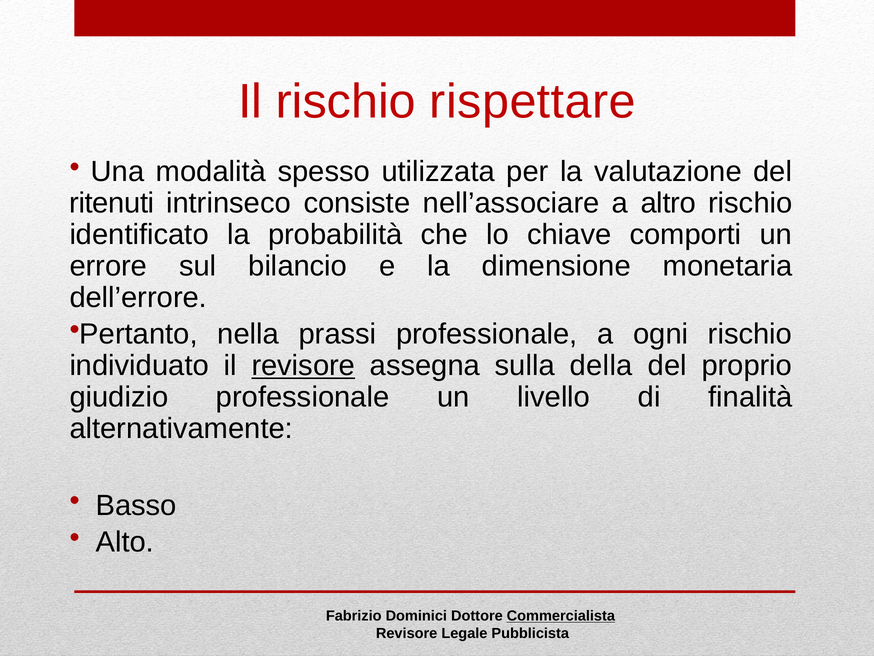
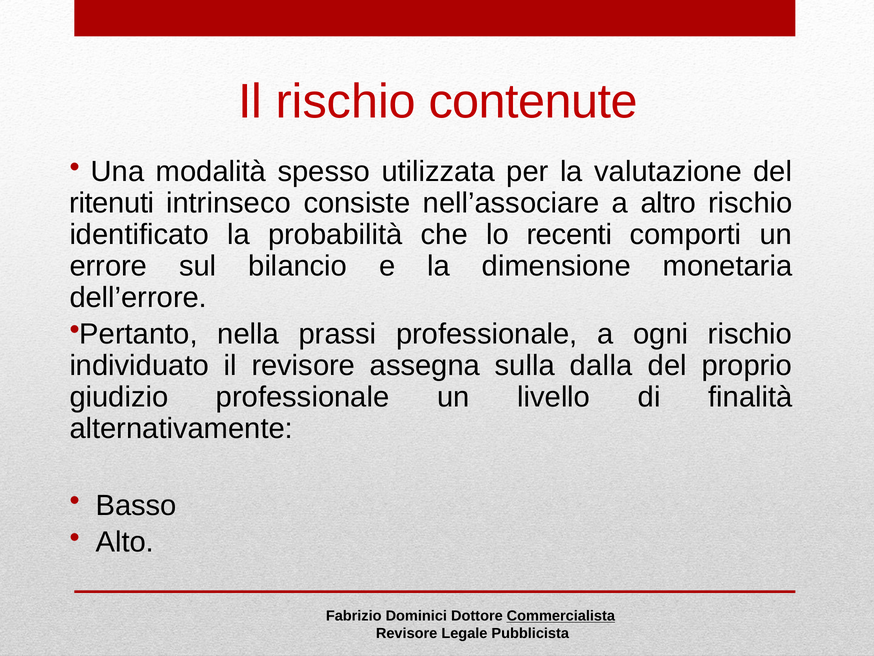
rispettare: rispettare -> contenute (533, 102)
chiave: chiave -> recenti (569, 234)
revisore underline: present -> none (303, 365)
della: della -> dalla (601, 365)
